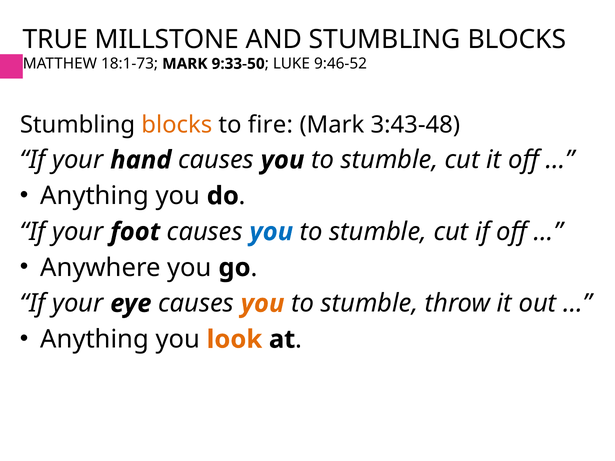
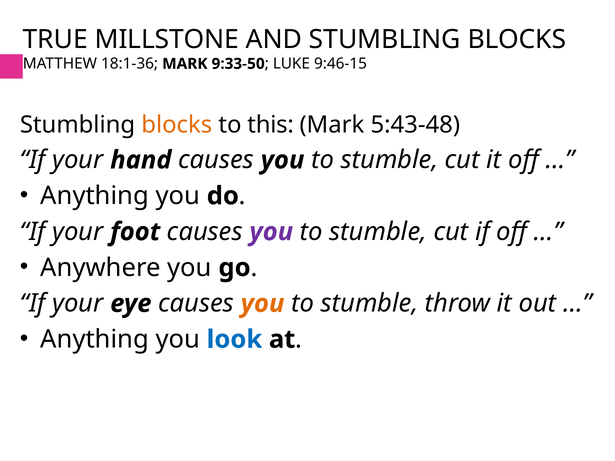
18:1-73: 18:1-73 -> 18:1-36 (130, 64)
9:46-52: 9:46-52 -> 9:46-15 (341, 64)
fire: fire -> this (271, 125)
3:43-48: 3:43-48 -> 5:43-48 (415, 125)
you colour: blue -> purple (271, 232)
look colour: orange -> blue (234, 340)
